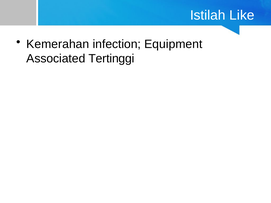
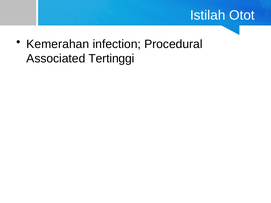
Like: Like -> Otot (242, 15)
Equipment: Equipment -> Procedural (173, 44)
